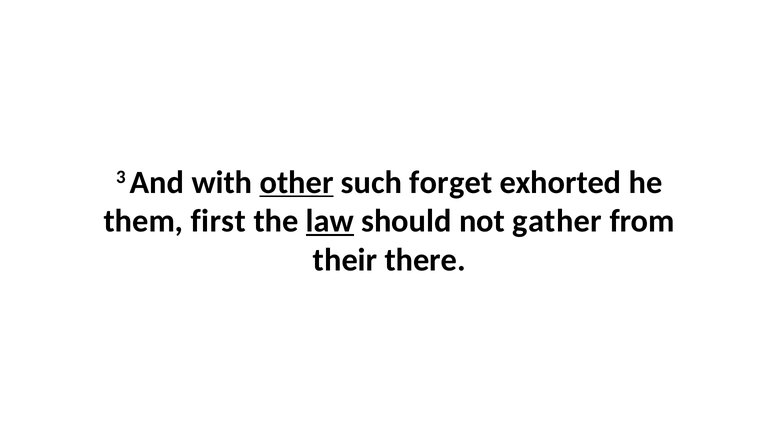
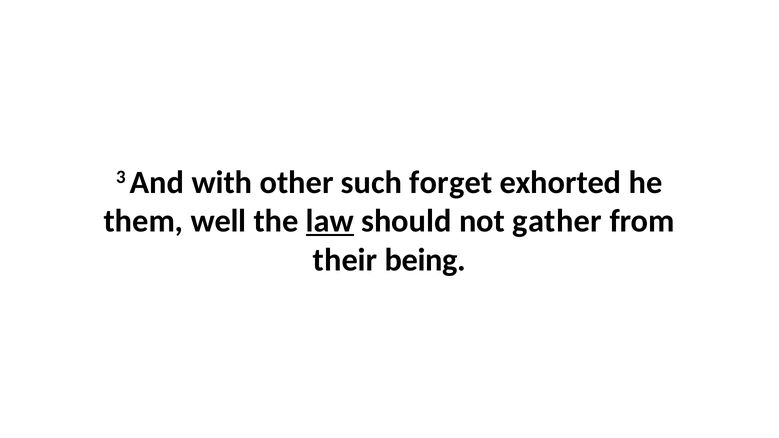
other underline: present -> none (297, 182)
first: first -> well (219, 221)
there: there -> being (425, 260)
